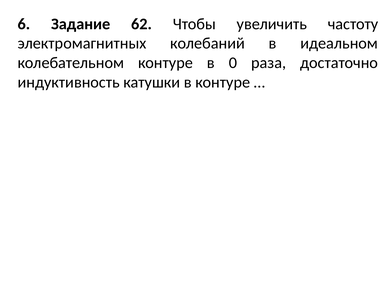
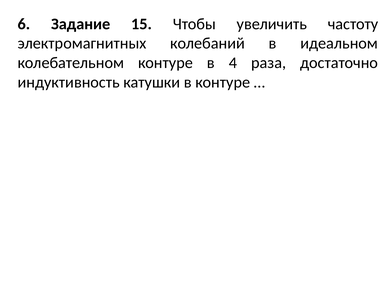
62: 62 -> 15 (142, 24)
0: 0 -> 4 (233, 63)
